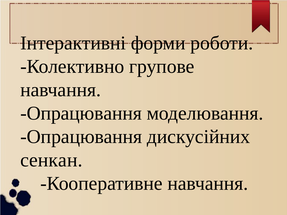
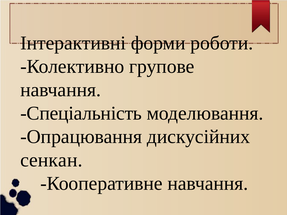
Опрацювання: Опрацювання -> Спеціальність (81, 113)
